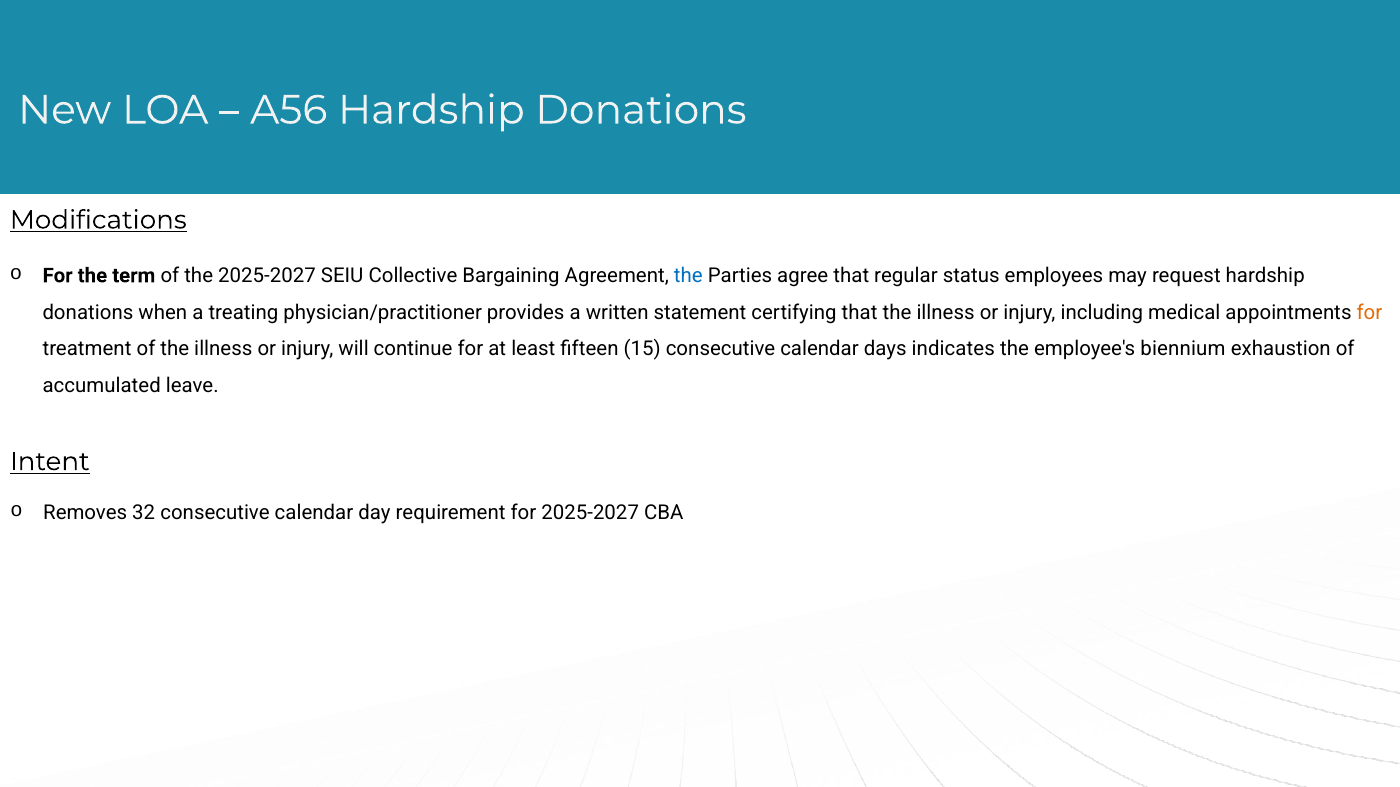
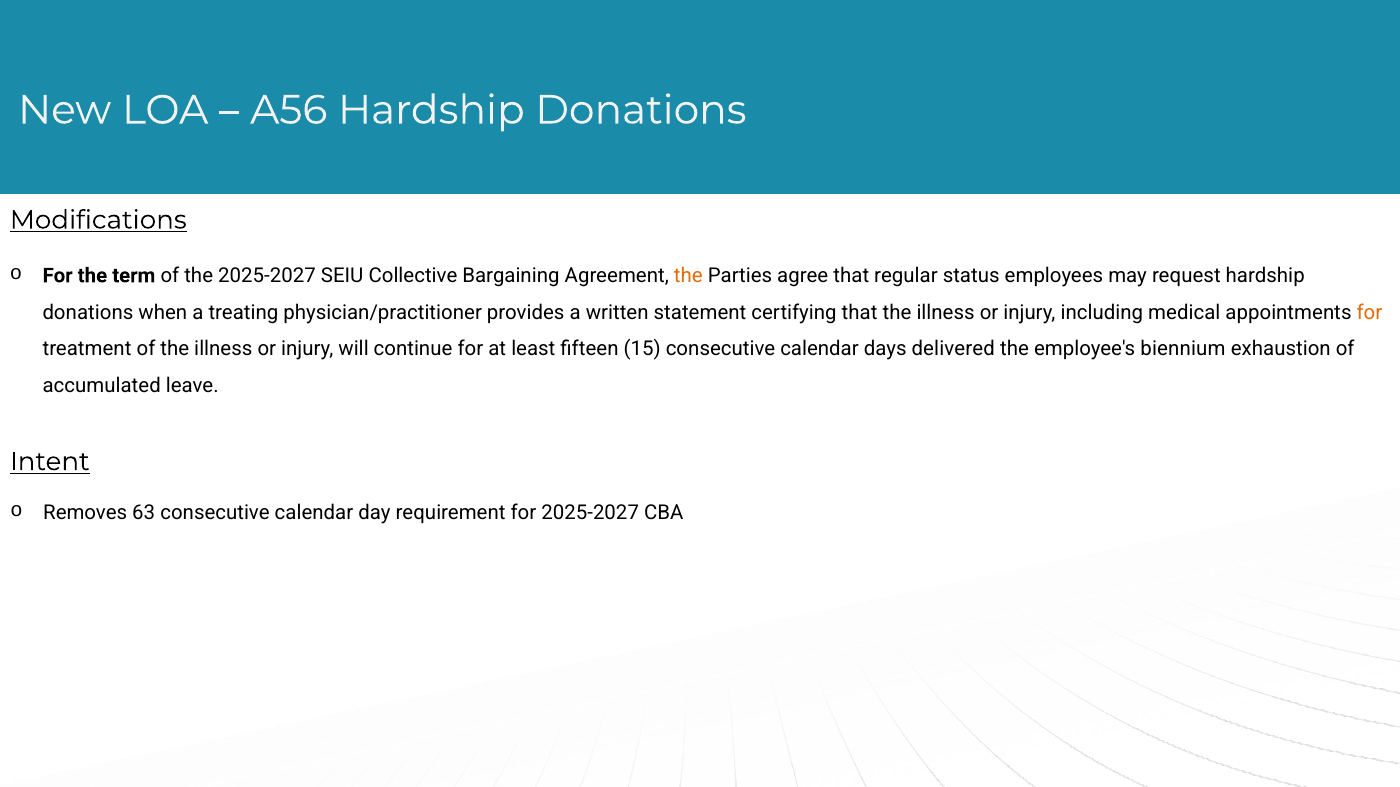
the colour: blue -> orange (688, 276)
indicates: indicates -> delivered (953, 349)
32: 32 -> 63 (144, 513)
